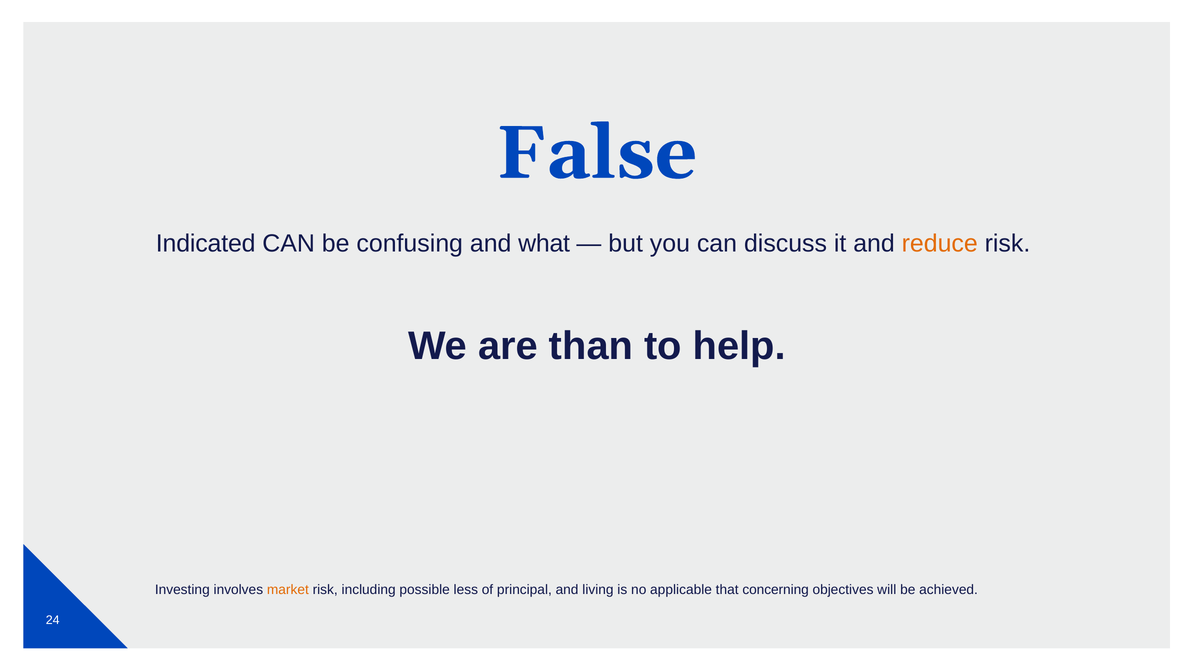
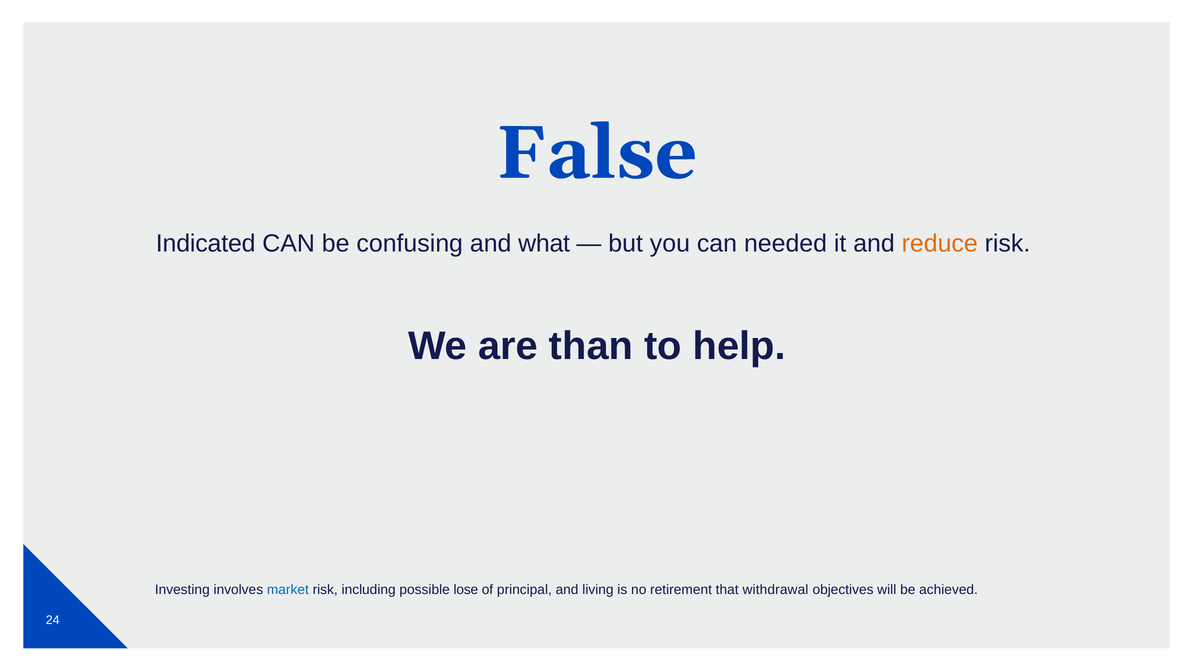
discuss: discuss -> needed (786, 244)
market colour: orange -> blue (288, 590)
less: less -> lose (466, 590)
applicable: applicable -> retirement (681, 590)
concerning: concerning -> withdrawal (776, 590)
